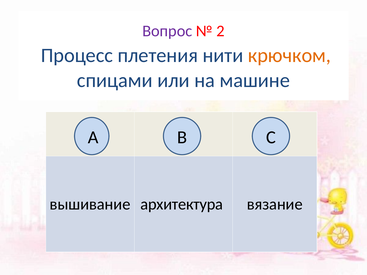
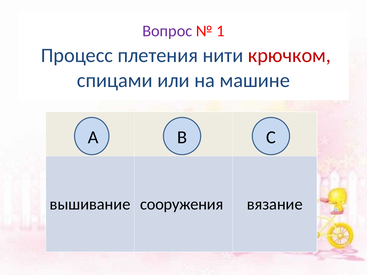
2: 2 -> 1 (221, 31)
крючком colour: orange -> red (289, 56)
архитектура: архитектура -> сооружения (182, 204)
